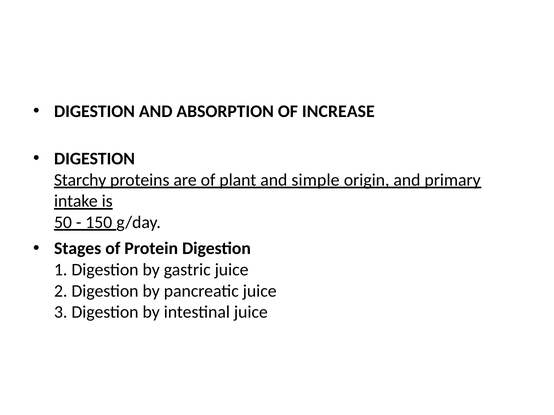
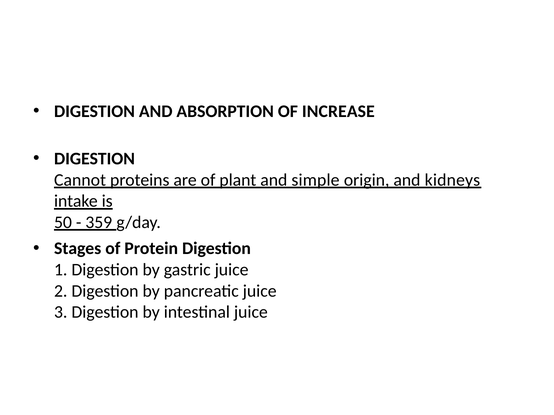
Starchy: Starchy -> Cannot (80, 180)
primary: primary -> kidneys (452, 180)
150: 150 -> 359 (99, 223)
